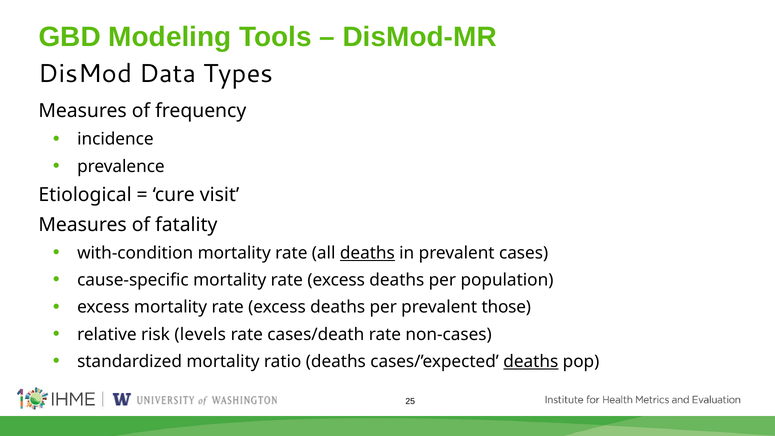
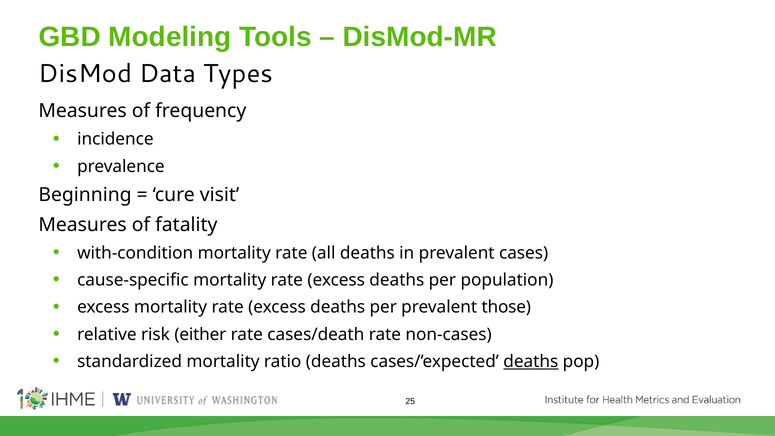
Etiological: Etiological -> Beginning (85, 195)
deaths underline: present -> none (367, 253)
levels: levels -> either (200, 334)
